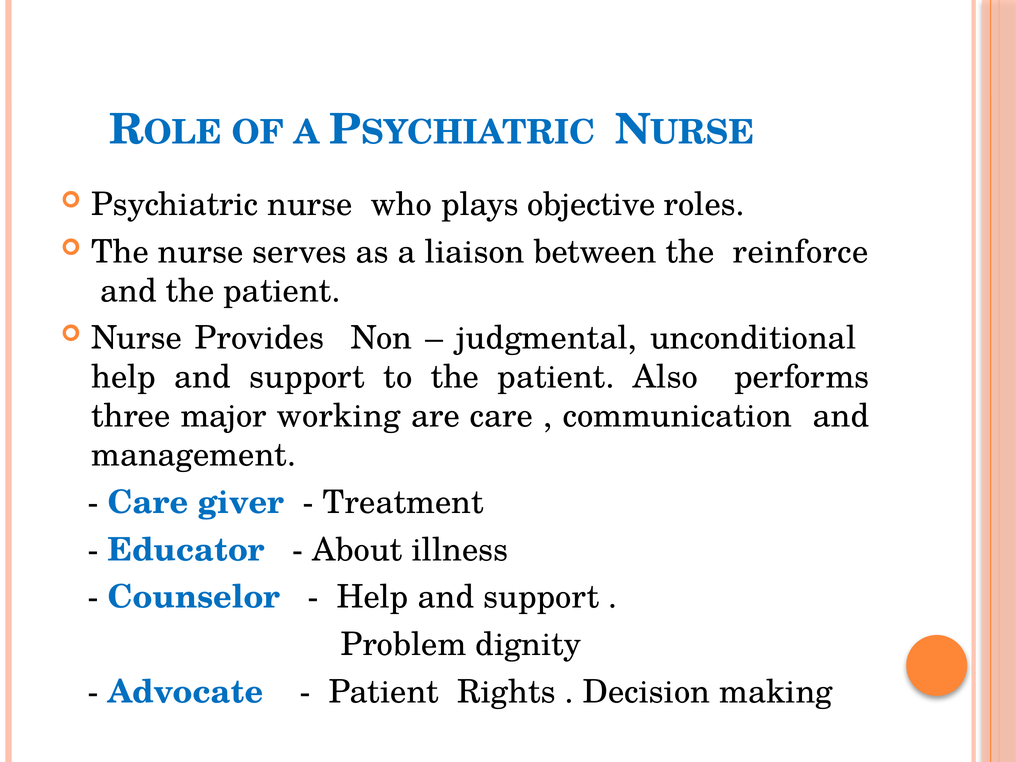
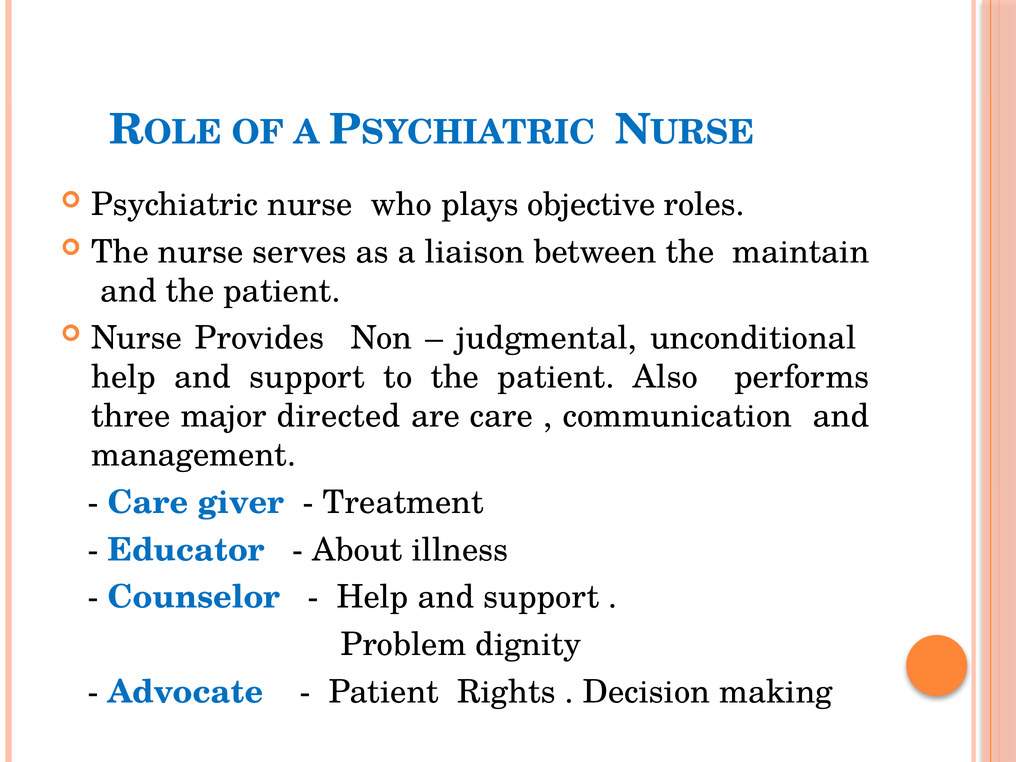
reinforce: reinforce -> maintain (801, 252)
working: working -> directed (339, 416)
